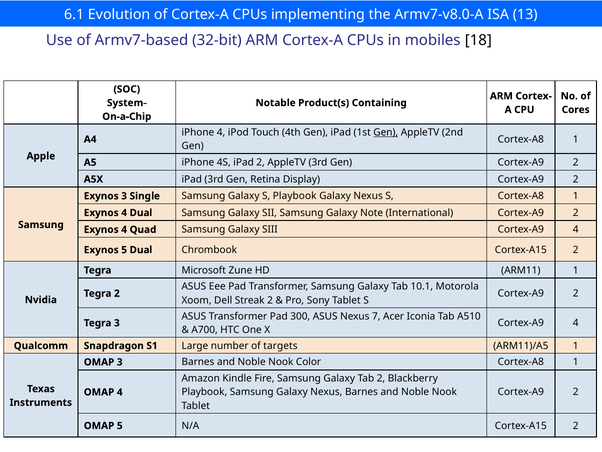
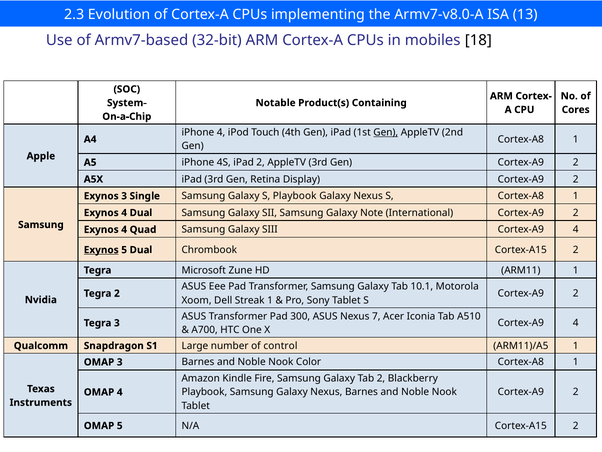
6.1: 6.1 -> 2.3 (74, 15)
Exynos underline: none -> present (101, 250)
Streak 2: 2 -> 1 (270, 300)
targets: targets -> control (280, 345)
